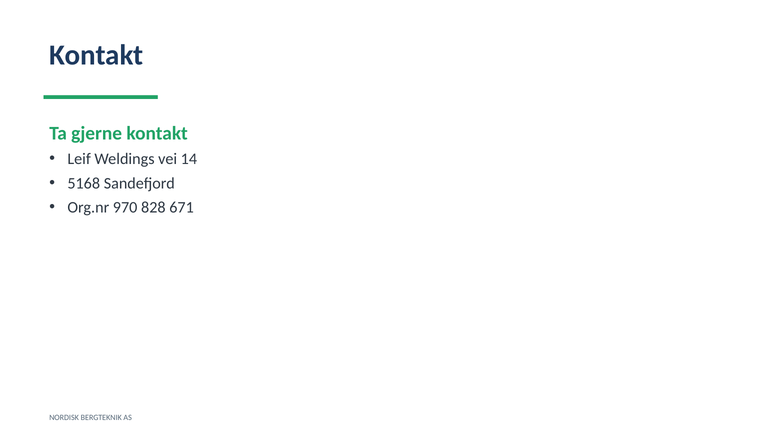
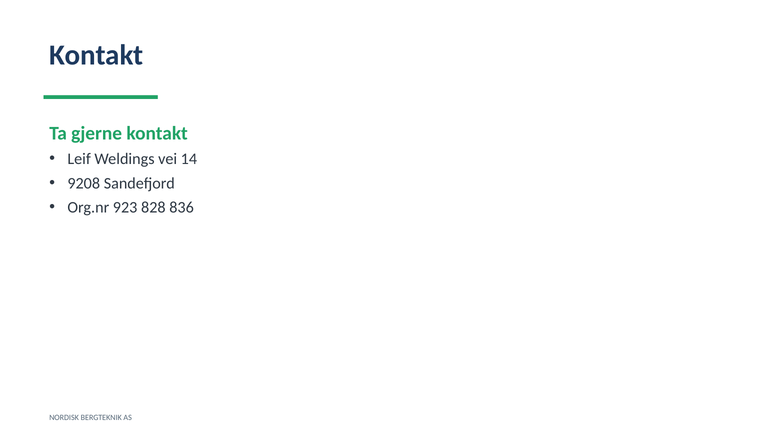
5168: 5168 -> 9208 (84, 183)
970: 970 -> 923 (125, 208)
671: 671 -> 836 (182, 208)
